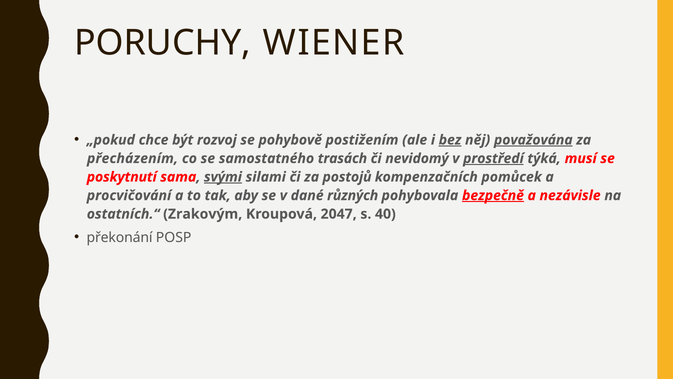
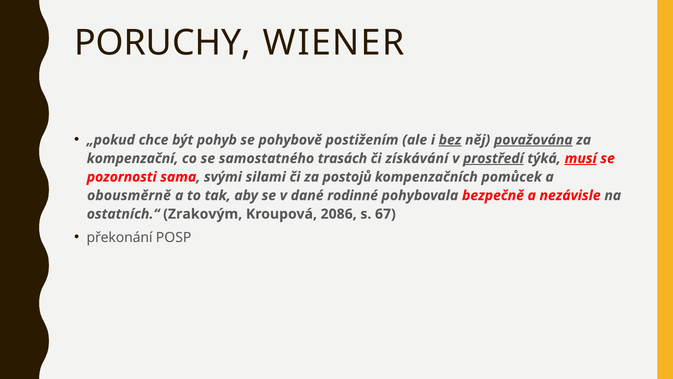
rozvoj: rozvoj -> pohyb (217, 140)
přecházením: přecházením -> kompenzační (133, 158)
nevidomý: nevidomý -> získávání (417, 158)
musí underline: none -> present (581, 158)
poskytnutí: poskytnutí -> pozornosti (122, 177)
svými underline: present -> none (223, 177)
procvičování: procvičování -> obousměrně (129, 195)
různých: různých -> rodinné (353, 195)
bezpečně underline: present -> none (493, 195)
2047: 2047 -> 2086 (339, 214)
40: 40 -> 67 (385, 214)
